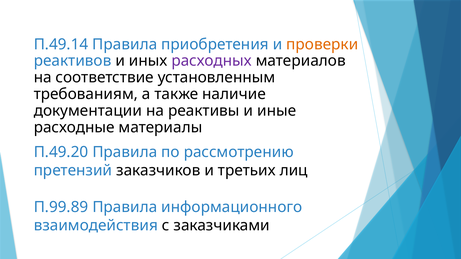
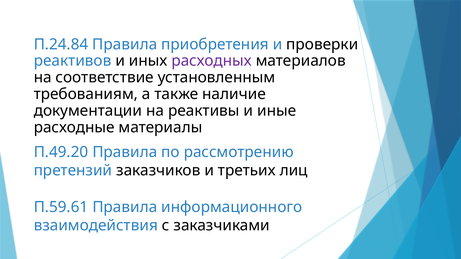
П.49.14: П.49.14 -> П.24.84 (61, 44)
проверки colour: orange -> black (322, 44)
П.99.89: П.99.89 -> П.59.61 (61, 207)
